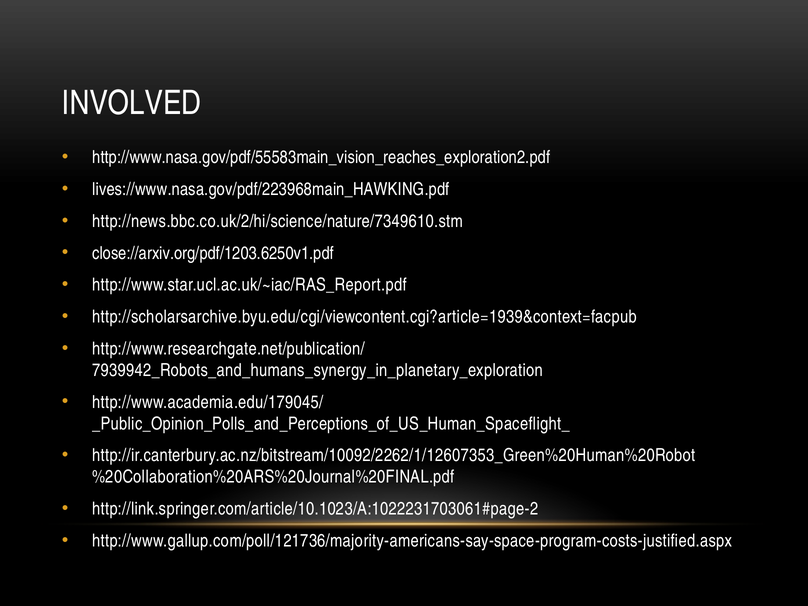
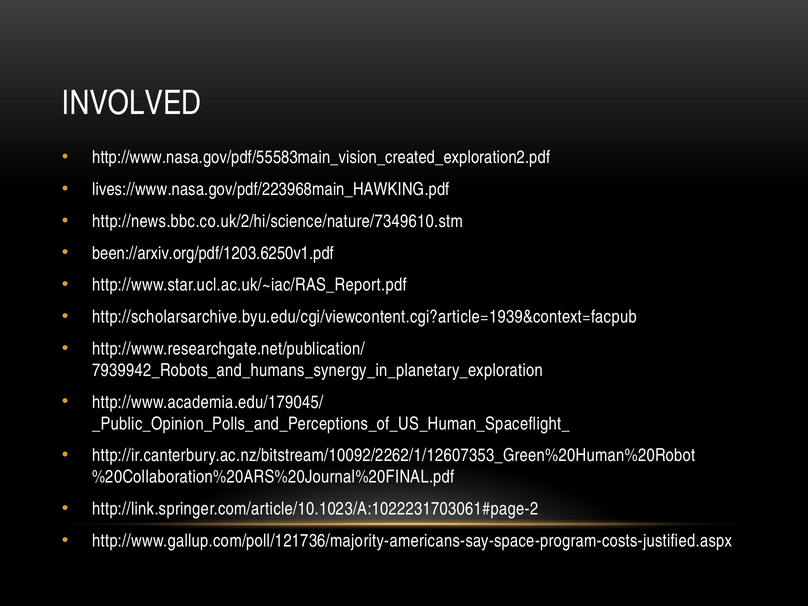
http://www.nasa.gov/pdf/55583main_vision_reaches_exploration2.pdf: http://www.nasa.gov/pdf/55583main_vision_reaches_exploration2.pdf -> http://www.nasa.gov/pdf/55583main_vision_created_exploration2.pdf (321, 157)
close://arxiv.org/pdf/1203.6250v1.pdf: close://arxiv.org/pdf/1203.6250v1.pdf -> been://arxiv.org/pdf/1203.6250v1.pdf (213, 253)
